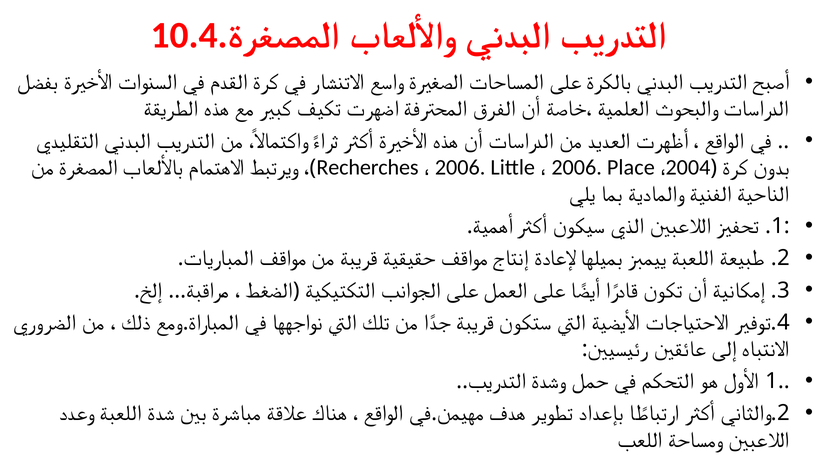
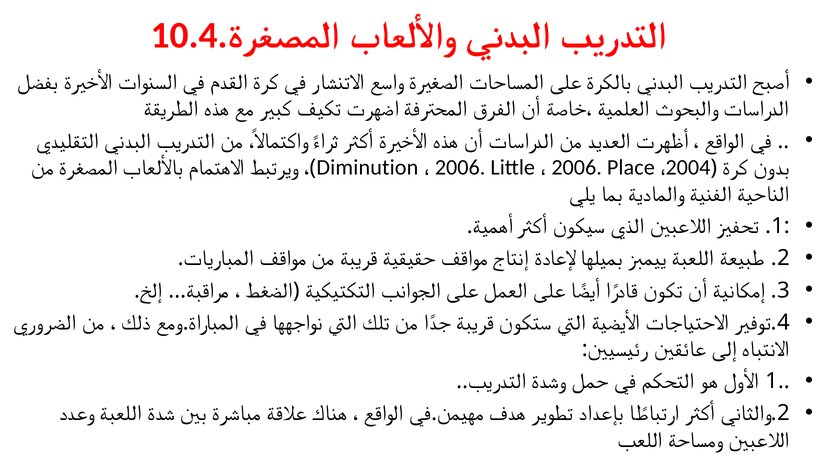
Recherches: Recherches -> Diminution (367, 167)
